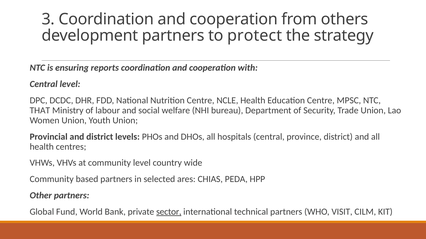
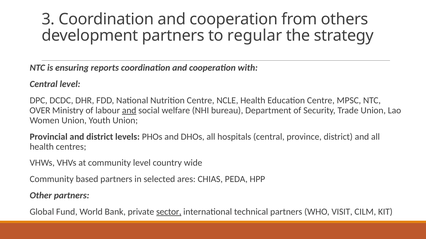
protect: protect -> regular (255, 36)
THAT: THAT -> OVER (40, 111)
and underline: none -> present (129, 111)
